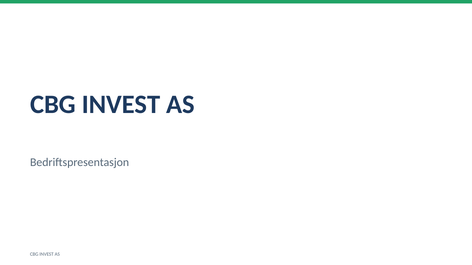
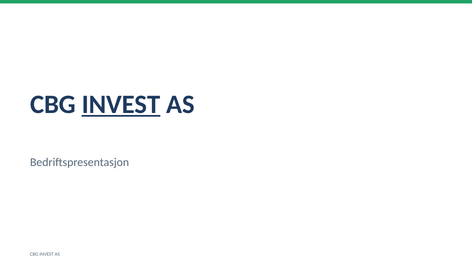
INVEST underline: none -> present (121, 105)
